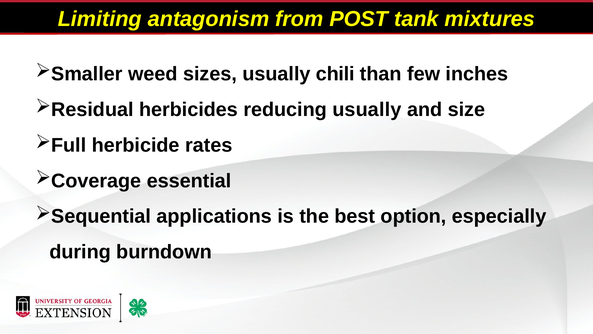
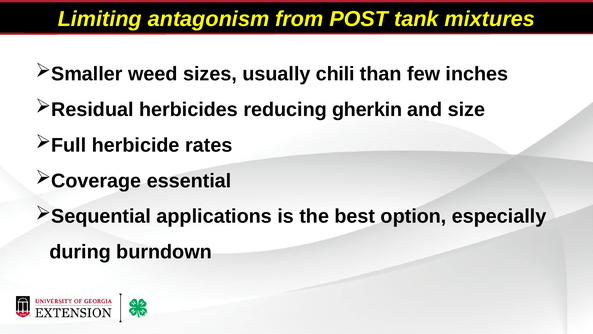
reducing usually: usually -> gherkin (367, 109)
